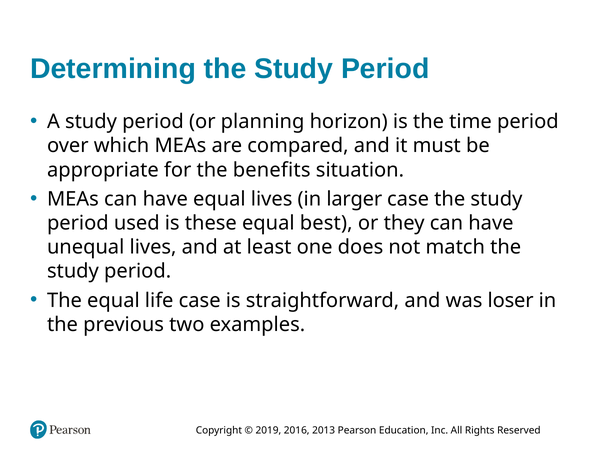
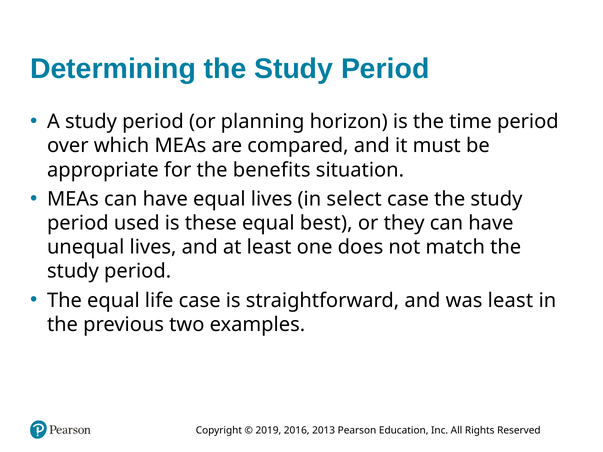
larger: larger -> select (354, 199)
was loser: loser -> least (510, 301)
